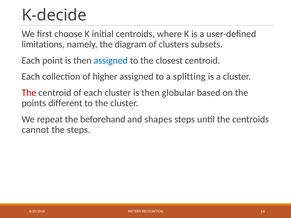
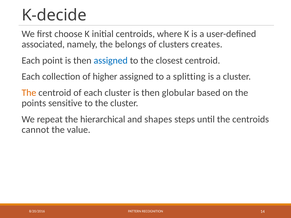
limitations: limitations -> associated (43, 44)
diagram: diagram -> belongs (131, 44)
subsets: subsets -> creates (207, 44)
The colour: red -> orange (29, 93)
different: different -> sensitive (65, 103)
beforehand: beforehand -> hierarchical (103, 119)
the steps: steps -> value (79, 130)
